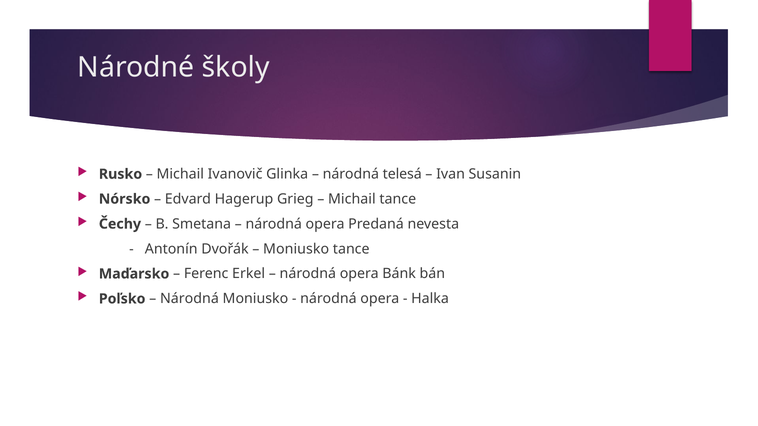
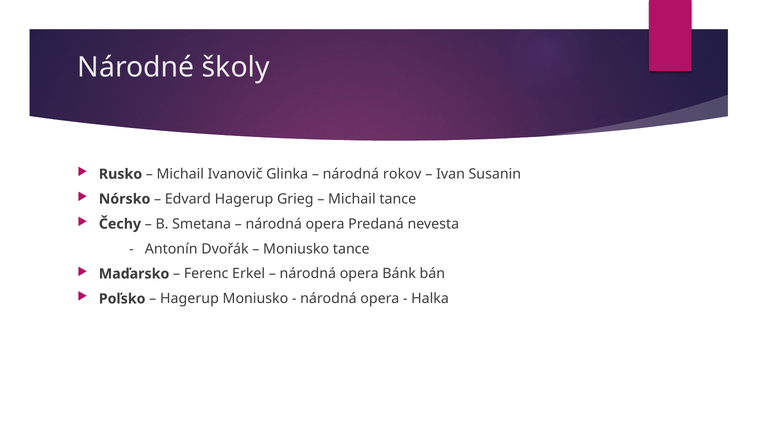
telesá: telesá -> rokov (402, 174)
Národná: Národná -> Hagerup (189, 299)
